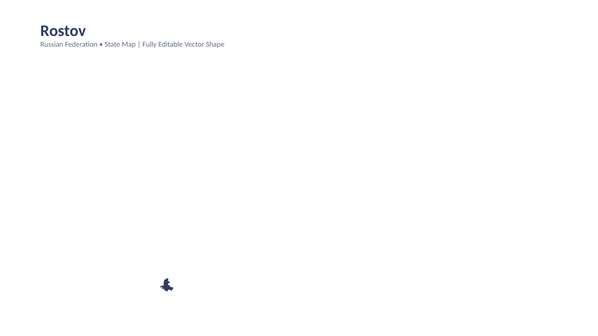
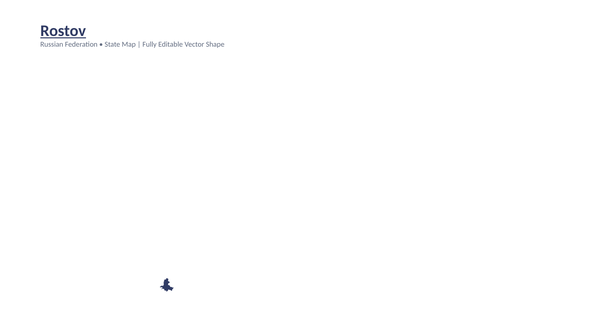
Rostov underline: none -> present (63, 31)
